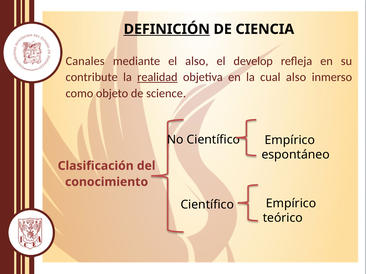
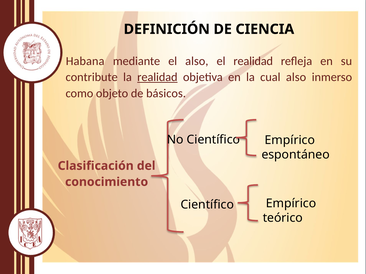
DEFINICIÓN underline: present -> none (167, 29)
Canales: Canales -> Habana (85, 61)
el develop: develop -> realidad (253, 61)
science: science -> básicos (166, 93)
